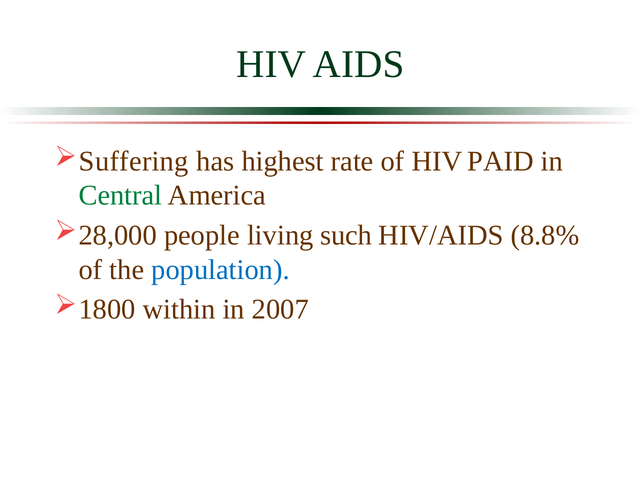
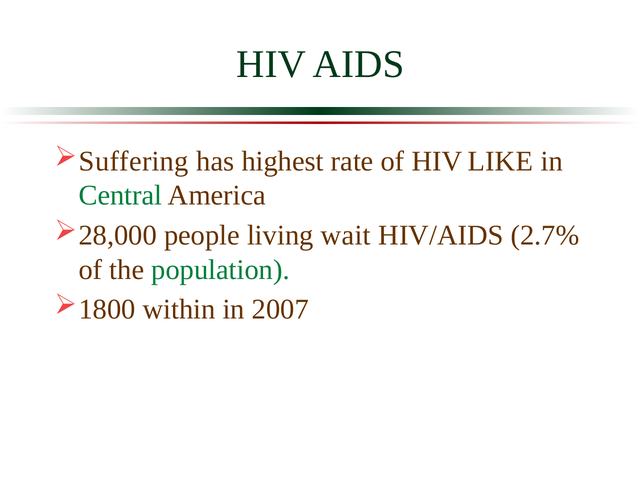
PAID: PAID -> LIKE (500, 161)
such: such -> wait (346, 235)
8.8%: 8.8% -> 2.7% (545, 235)
population colour: blue -> green (221, 269)
